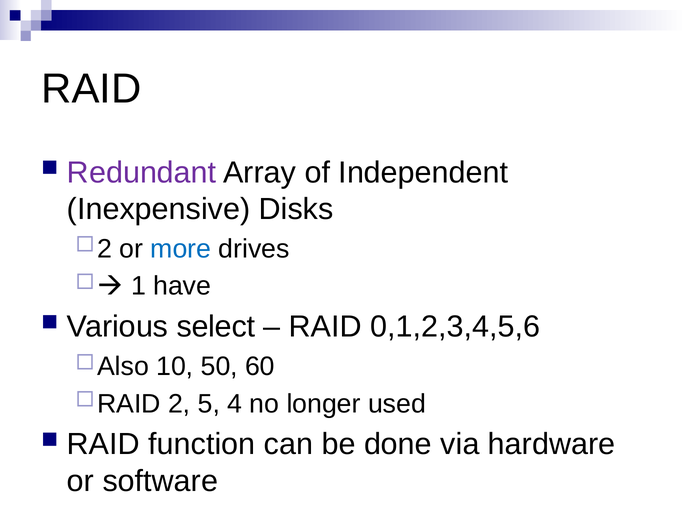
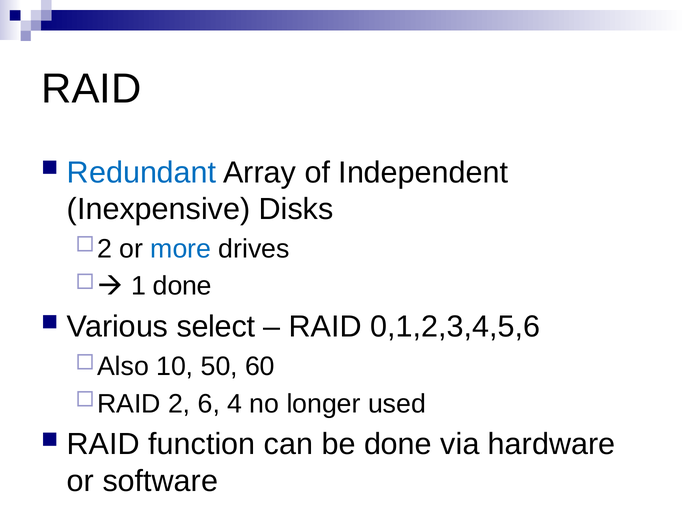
Redundant colour: purple -> blue (142, 173)
1 have: have -> done (182, 286)
5: 5 -> 6 (209, 404)
